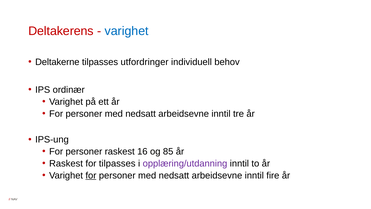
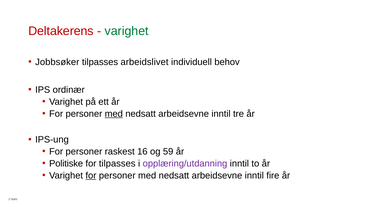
varighet colour: blue -> green (127, 31)
Deltakerne: Deltakerne -> Jobbsøker (57, 62)
utfordringer: utfordringer -> arbeidslivet (145, 62)
med underline: none -> present (114, 114)
85: 85 -> 59 (168, 151)
Raskest: Raskest -> Politiske (66, 163)
